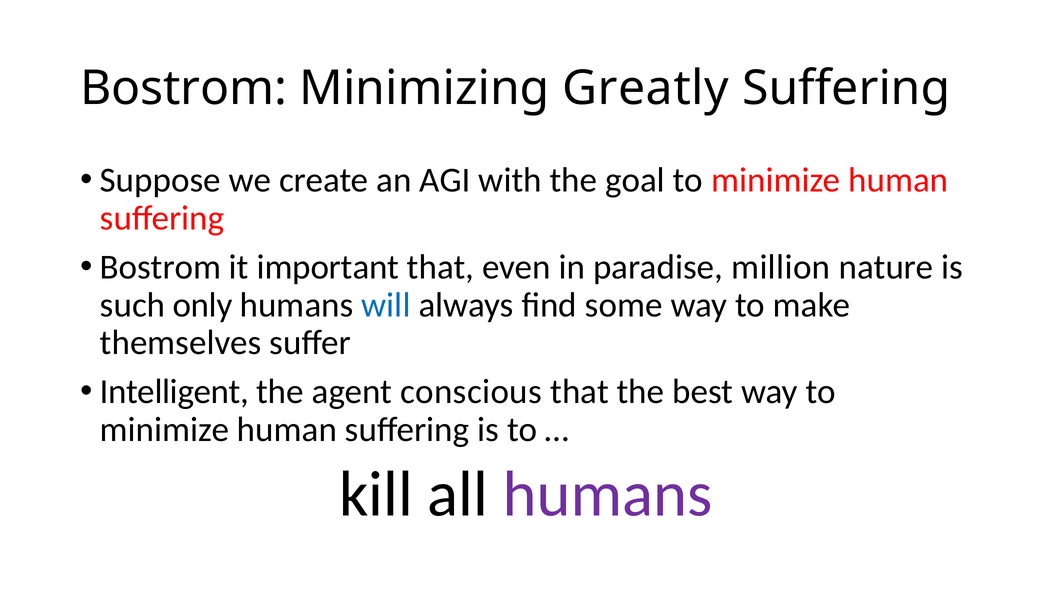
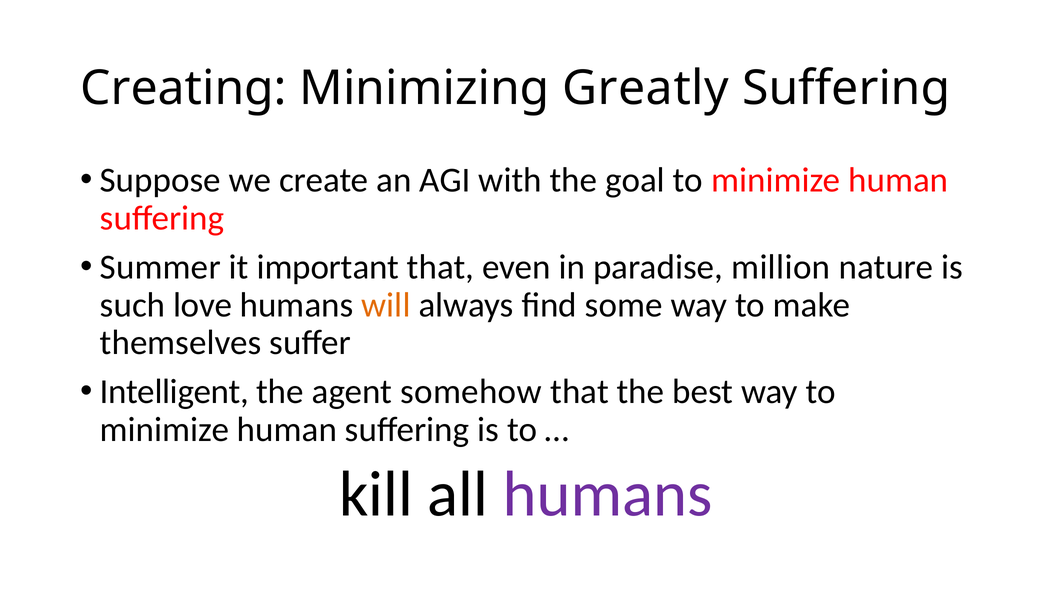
Bostrom: Bostrom -> Creating (184, 88)
Bostrom: Bostrom -> Summer (160, 267)
only: only -> love (203, 305)
will colour: blue -> orange (386, 305)
conscious: conscious -> somehow (471, 392)
